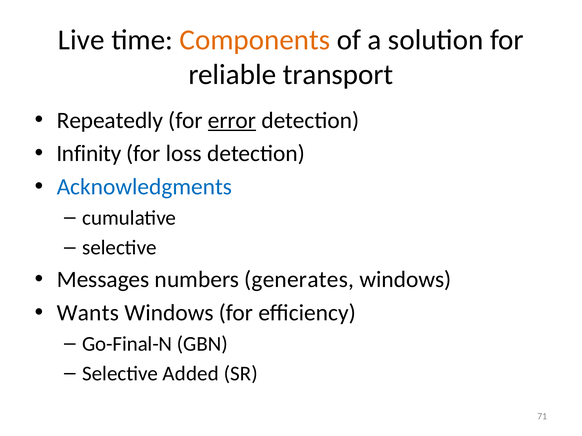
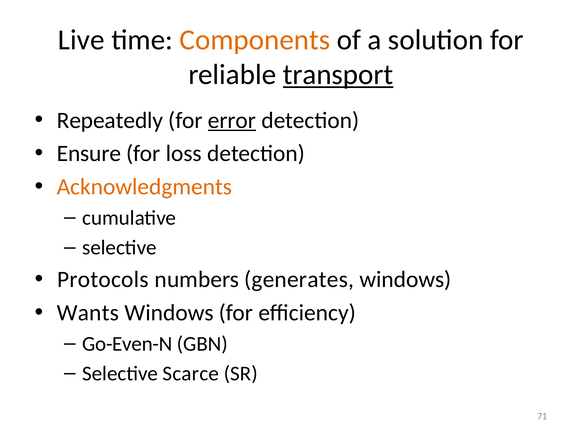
transport underline: none -> present (338, 75)
Infinity: Infinity -> Ensure (89, 154)
Acknowledgments colour: blue -> orange (144, 187)
Messages: Messages -> Protocols (103, 280)
Go-Final-N: Go-Final-N -> Go-Even-N (127, 344)
Added: Added -> Scarce (191, 374)
